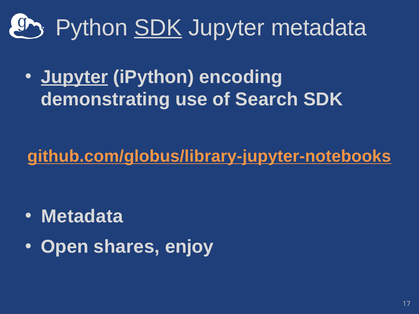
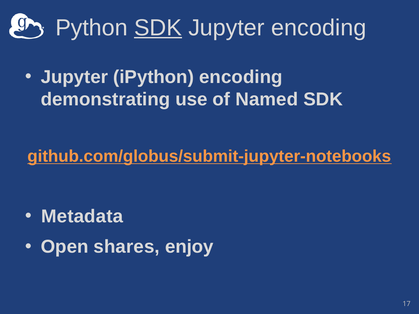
Jupyter metadata: metadata -> encoding (319, 28)
Jupyter underline: present -> none (74, 77)
Search: Search -> Named (267, 99)
github.com/globus/library-jupyter-notebooks: github.com/globus/library-jupyter-notebooks -> github.com/globus/submit-jupyter-notebooks (209, 156)
